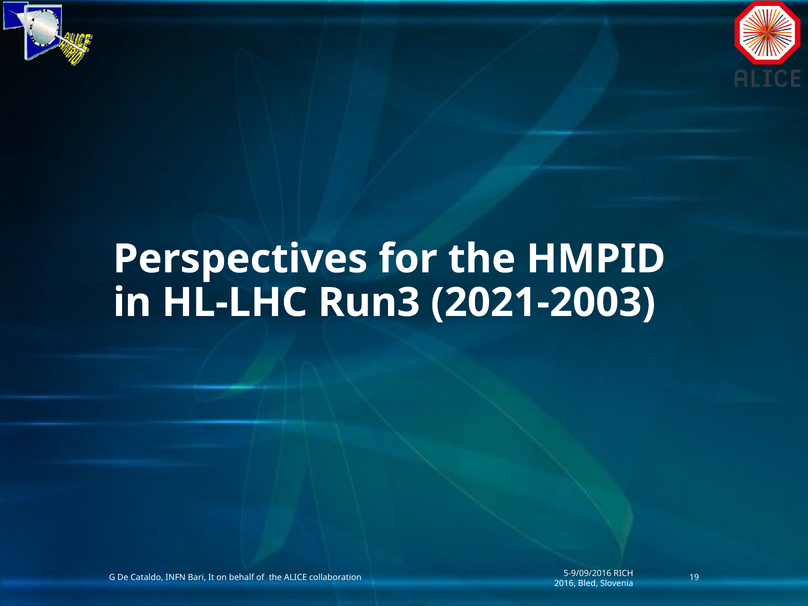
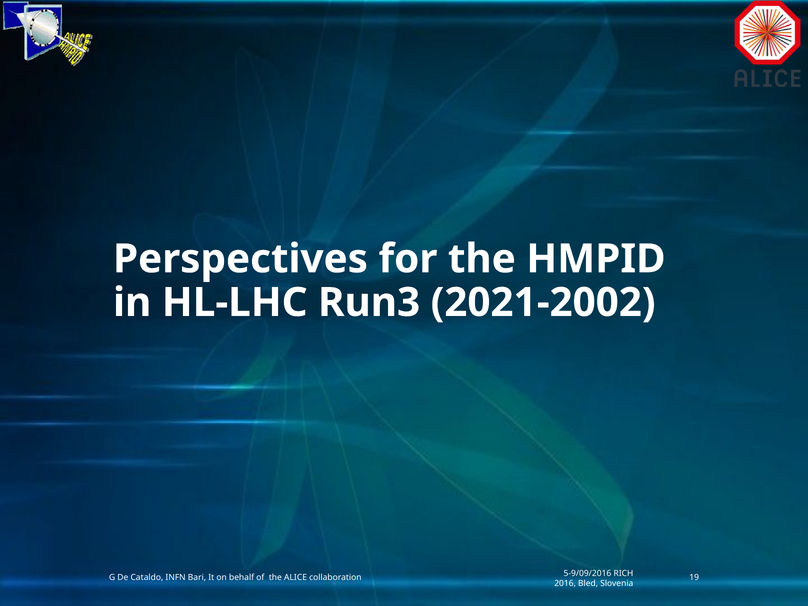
2021-2003: 2021-2003 -> 2021-2002 (543, 303)
